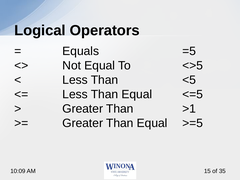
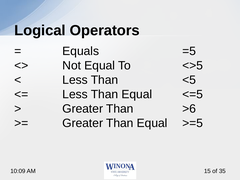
>1: >1 -> >6 (189, 109)
